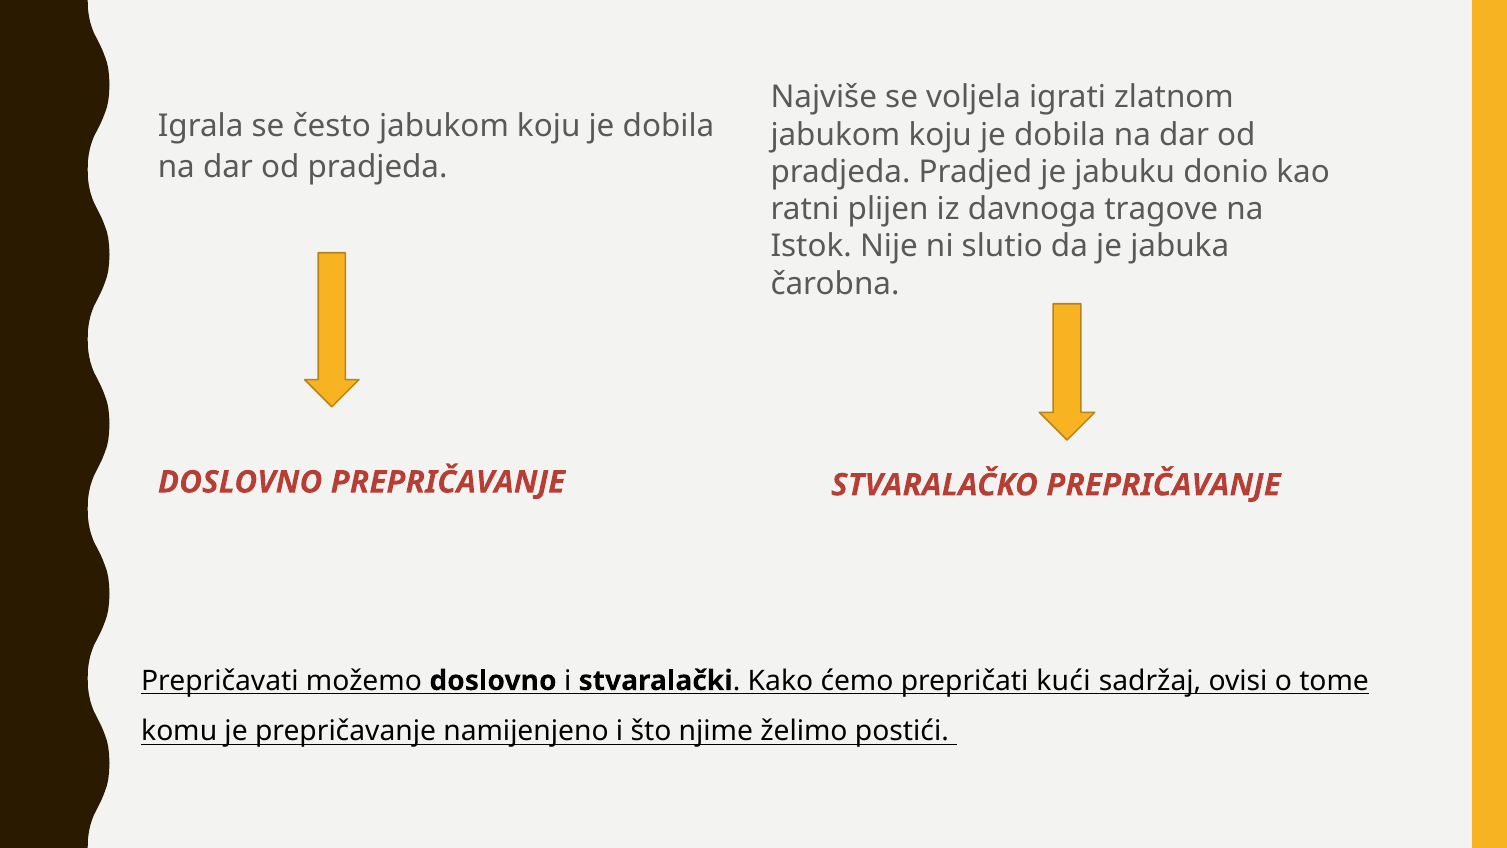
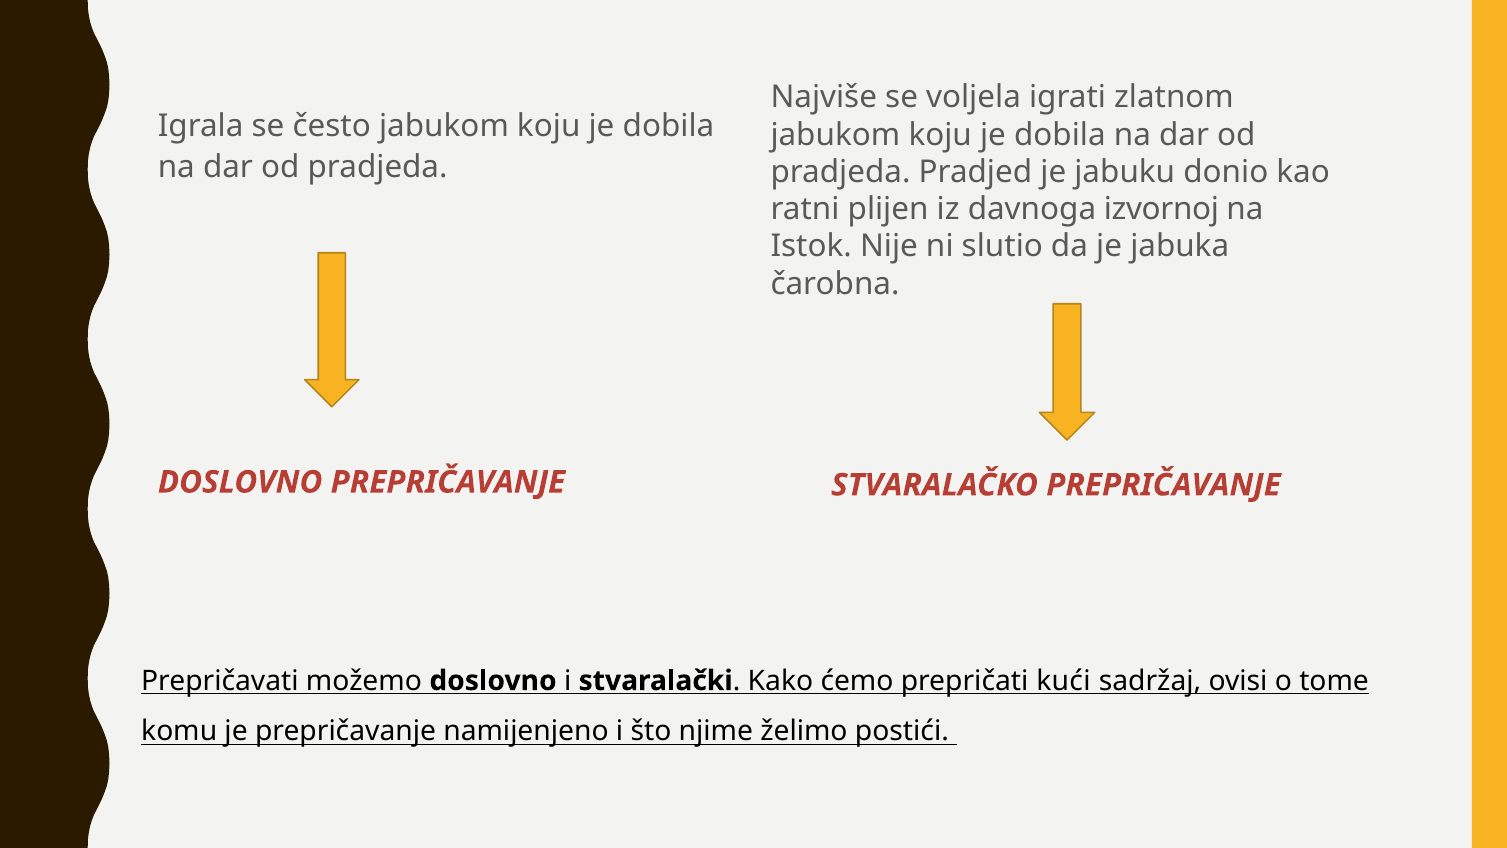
tragove: tragove -> izvornoj (1161, 209)
